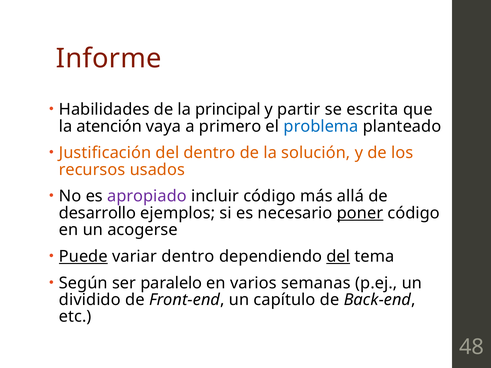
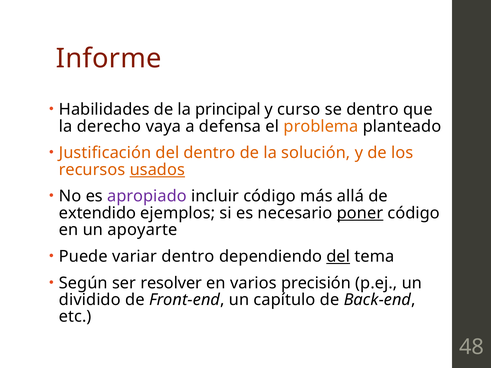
partir: partir -> curso (299, 110)
se escrita: escrita -> dentro (372, 110)
atención: atención -> derecho (109, 126)
primero: primero -> defensa (230, 126)
problema colour: blue -> orange (321, 126)
usados underline: none -> present (157, 170)
desarrollo: desarrollo -> extendido (97, 213)
acogerse: acogerse -> apoyarte (142, 230)
Puede underline: present -> none (83, 257)
paralelo: paralelo -> resolver (171, 283)
semanas: semanas -> precisión (316, 283)
